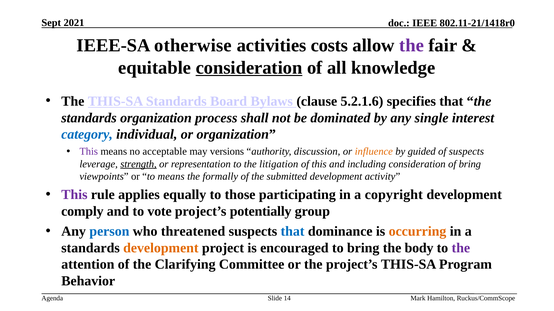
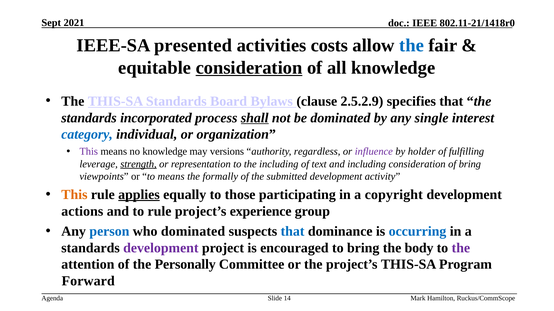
otherwise: otherwise -> presented (193, 46)
the colour: purple -> blue (412, 46)
5.2.1.6: 5.2.1.6 -> 2.5.2.9 (362, 101)
standards organization: organization -> incorporated (156, 118)
shall underline: none -> present (255, 118)
no acceptable: acceptable -> knowledge (165, 152)
discussion: discussion -> regardless (317, 152)
influence colour: orange -> purple (374, 152)
guided: guided -> holder (422, 152)
of suspects: suspects -> fulfilling (466, 152)
the litigation: litigation -> including (279, 164)
of this: this -> text (319, 164)
This colour: purple -> orange (74, 195)
applies underline: none -> present (139, 195)
comply: comply -> actions (82, 212)
to vote: vote -> rule (159, 212)
potentially: potentially -> experience (261, 212)
who threatened: threatened -> dominated (193, 232)
occurring colour: orange -> blue (418, 232)
development colour: orange -> purple (161, 248)
Clarifying: Clarifying -> Personally (185, 265)
Behavior: Behavior -> Forward (88, 282)
